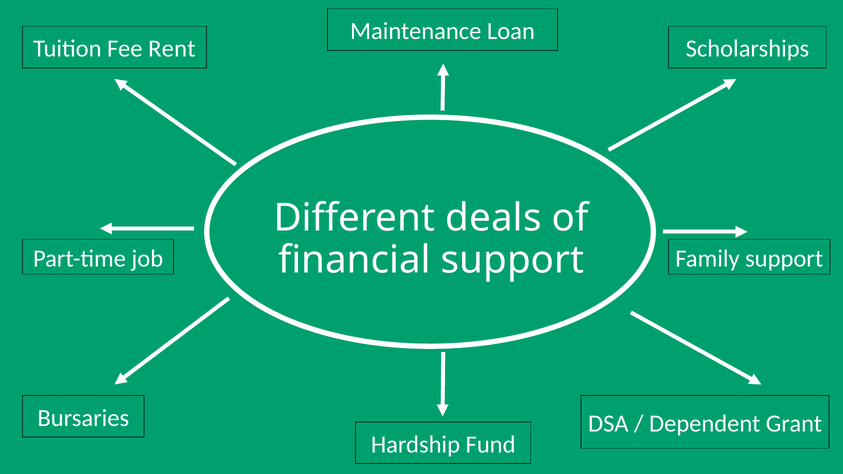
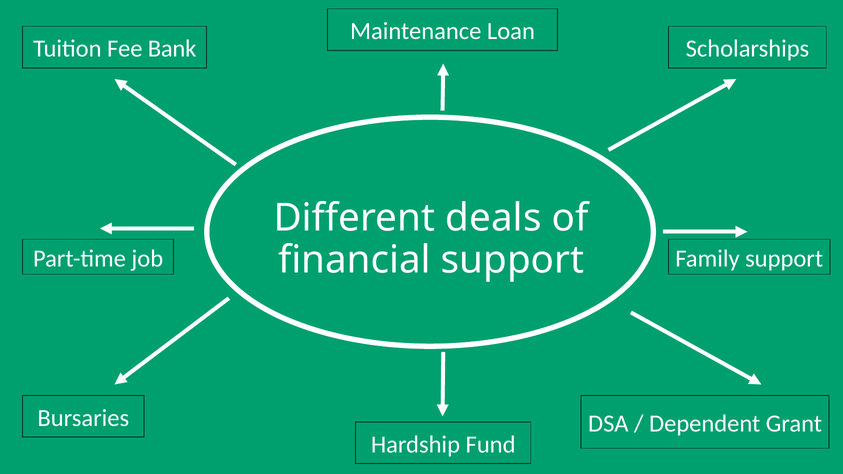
Rent: Rent -> Bank (172, 49)
